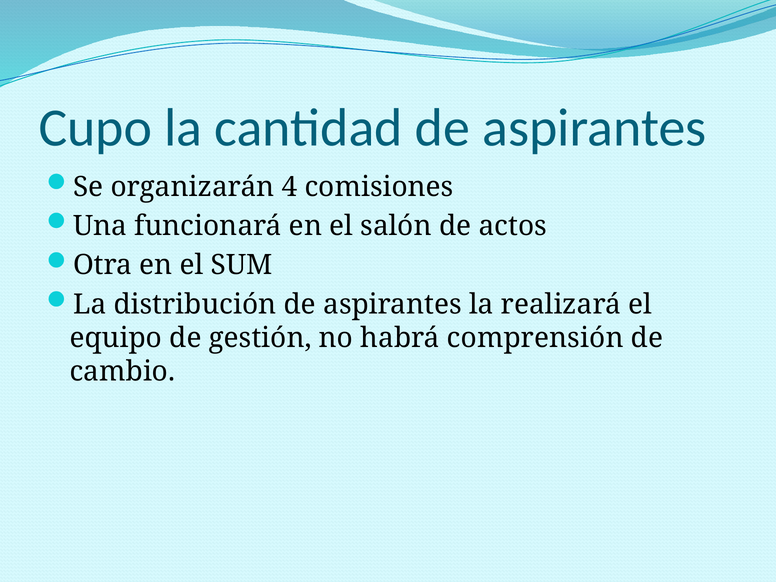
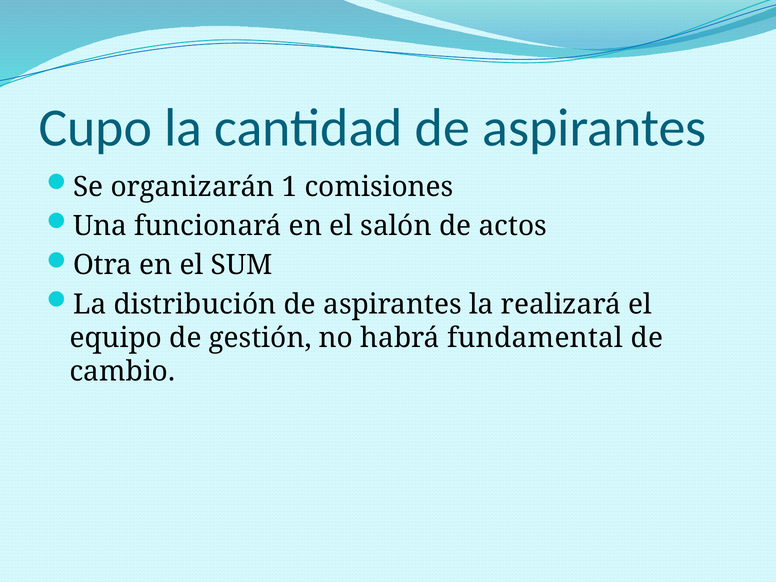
4: 4 -> 1 (290, 187)
comprensión: comprensión -> fundamental (535, 338)
